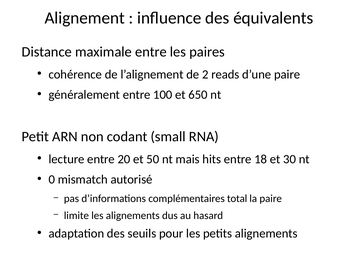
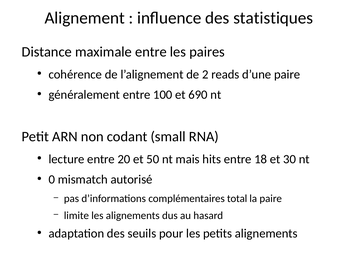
équivalents: équivalents -> statistiques (273, 18)
650: 650 -> 690 (198, 95)
